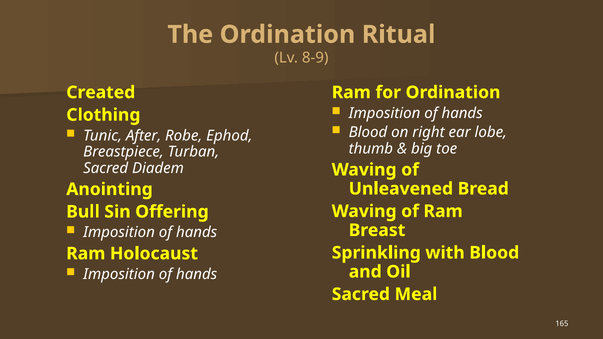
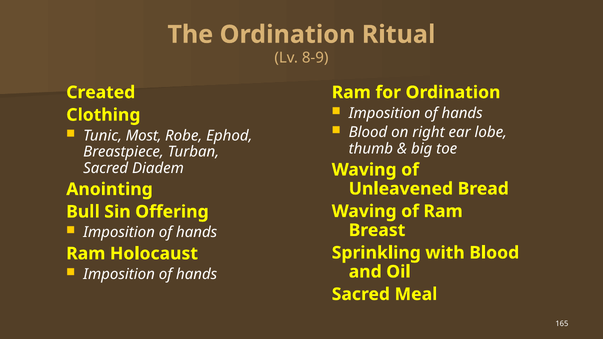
After: After -> Most (144, 136)
